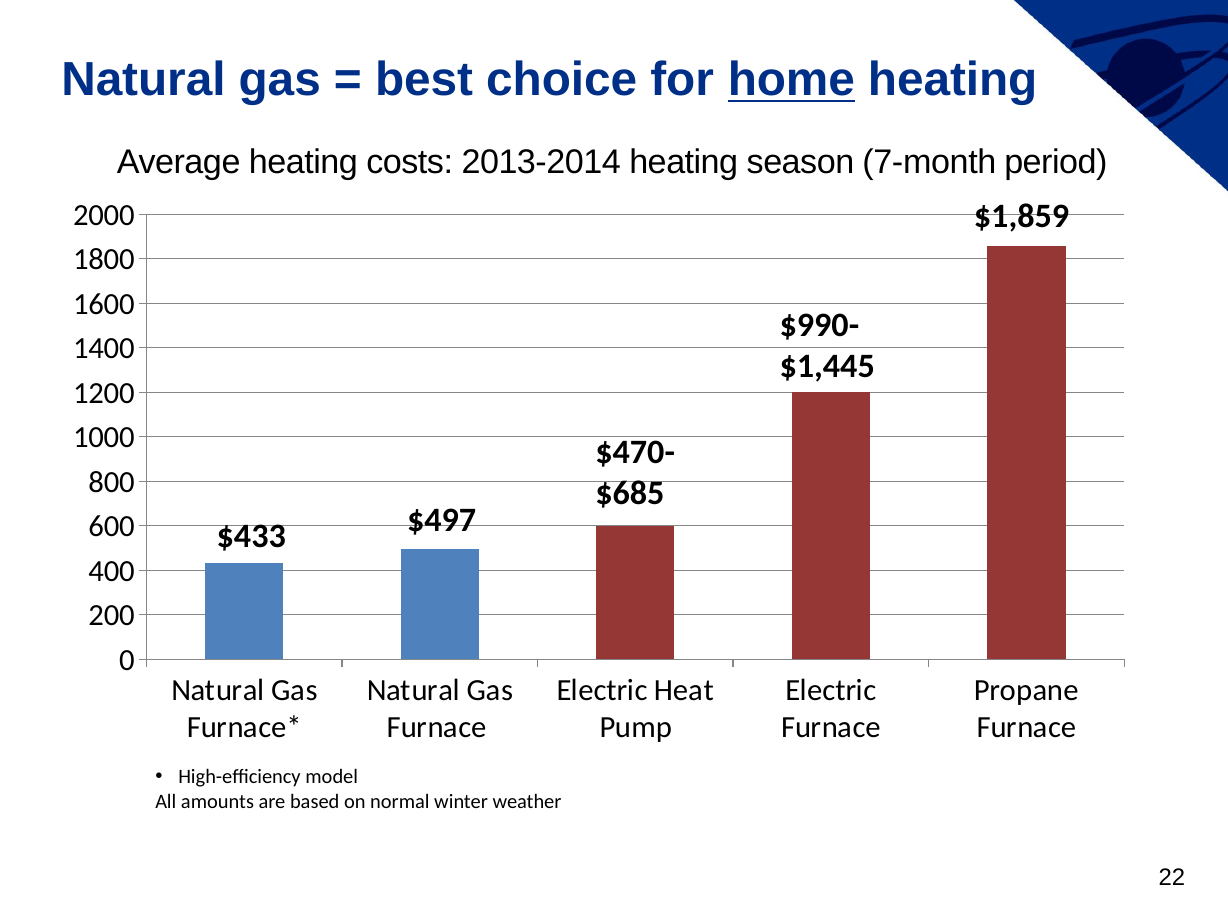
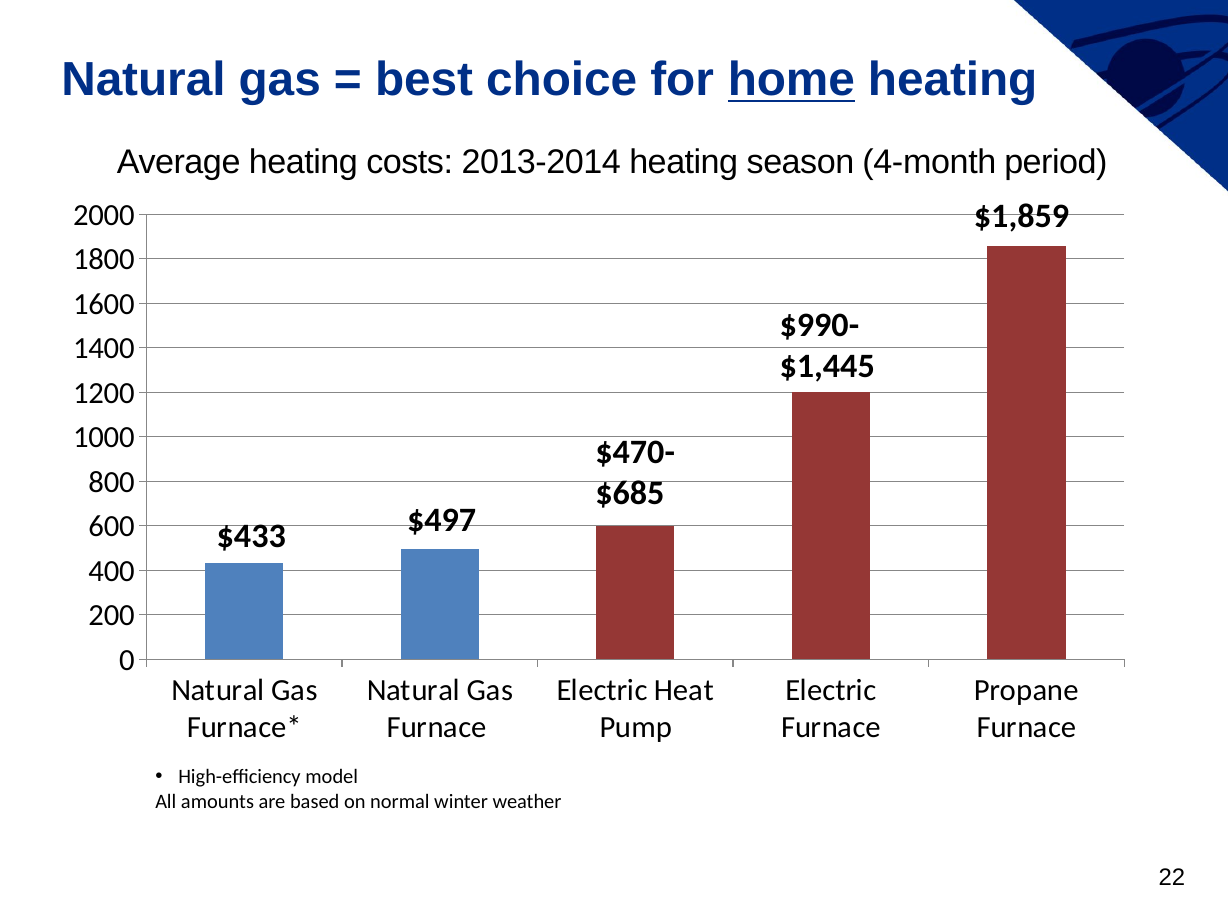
7-month: 7-month -> 4-month (929, 162)
